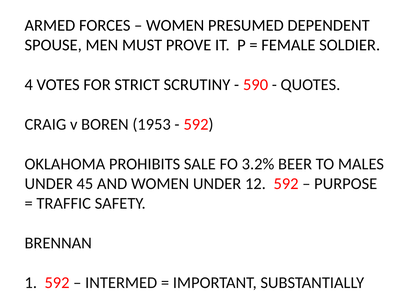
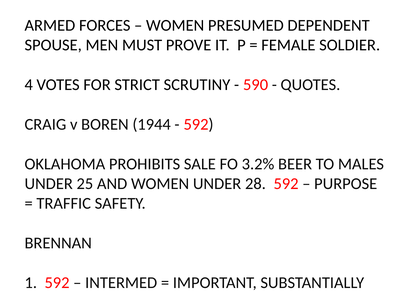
1953: 1953 -> 1944 (152, 124)
45: 45 -> 25 (85, 184)
12: 12 -> 28 (255, 184)
